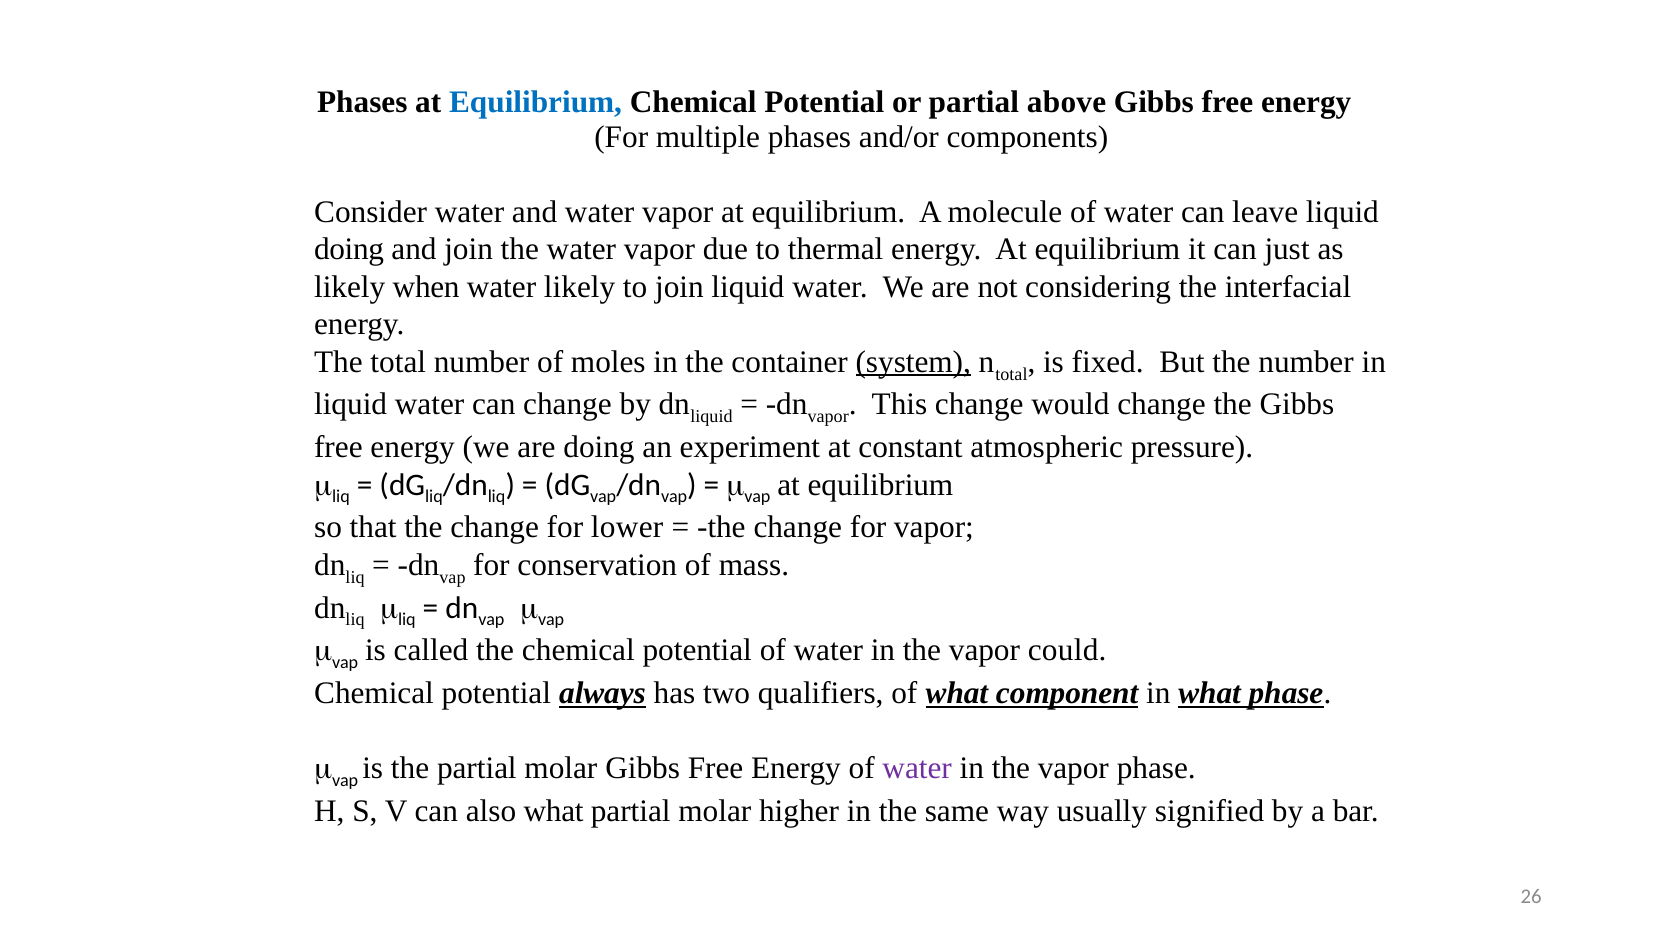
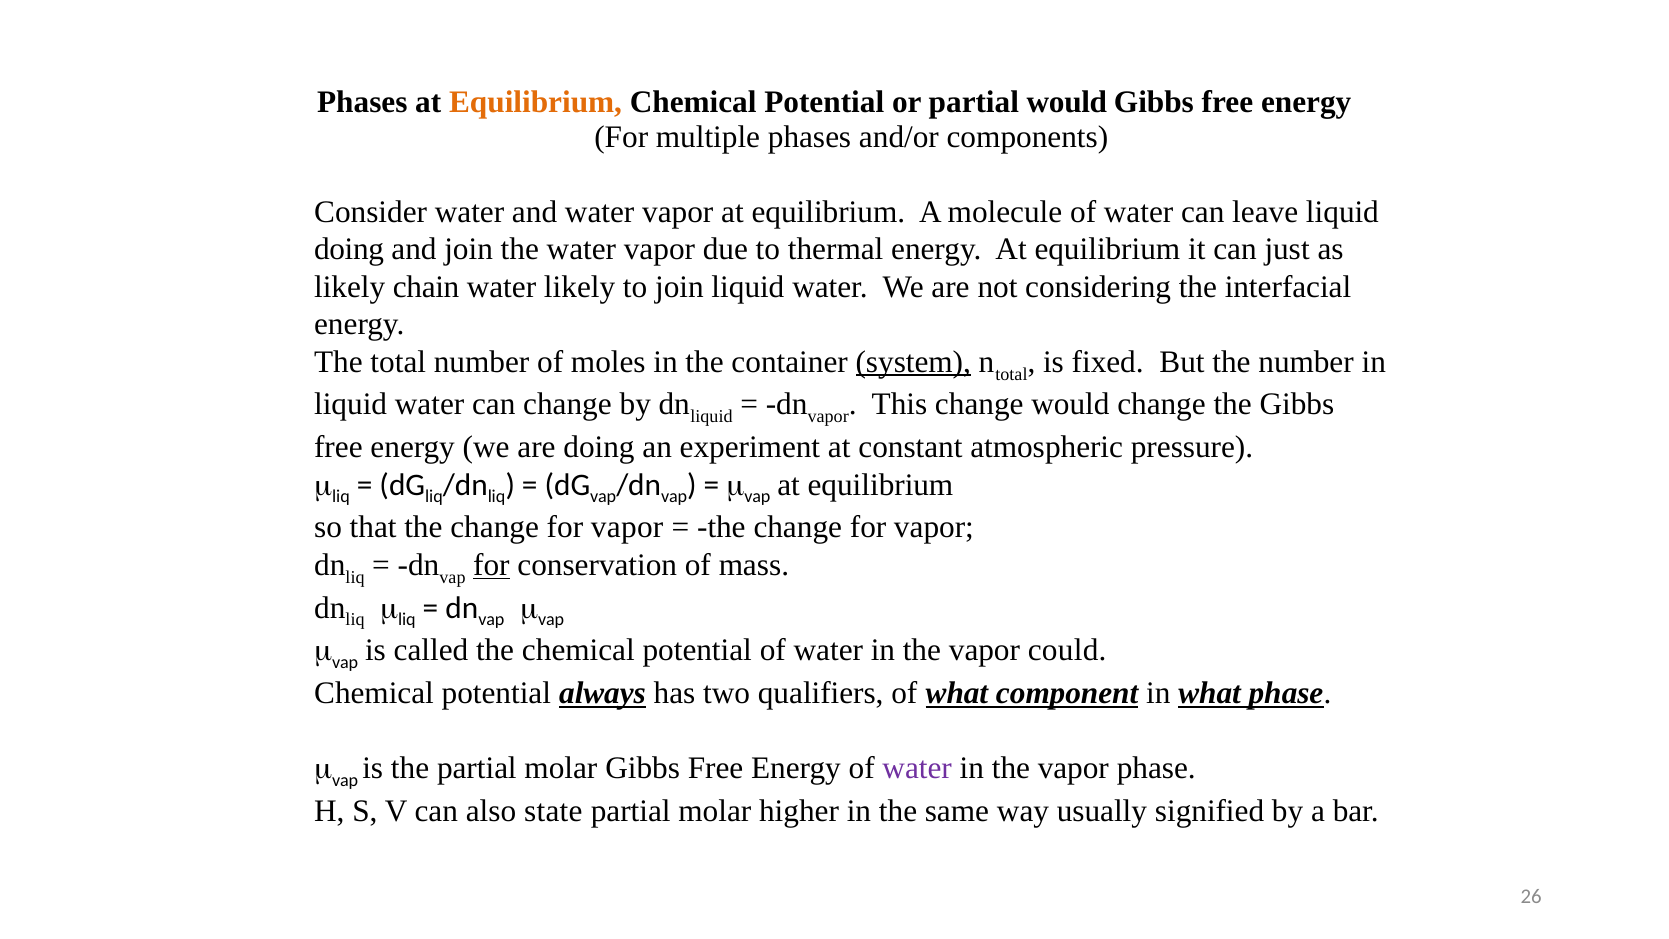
Equilibrium colour: blue -> orange (536, 103)
partial above: above -> would (1067, 103)
when: when -> chain (426, 287)
lower: lower -> vapor (627, 527)
for underline: none -> present (491, 565)
also what: what -> state (553, 811)
